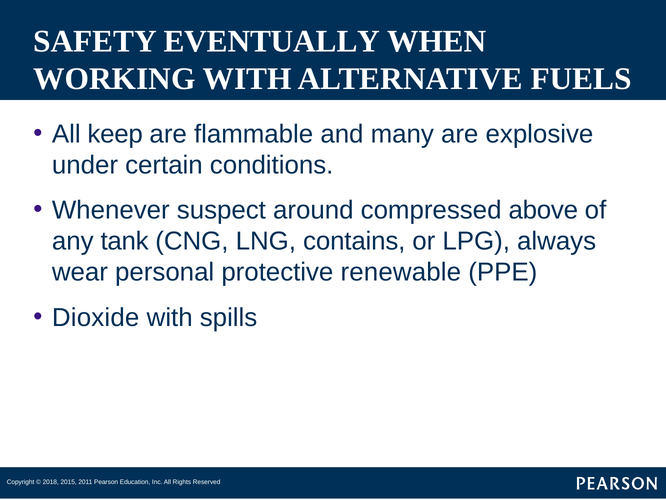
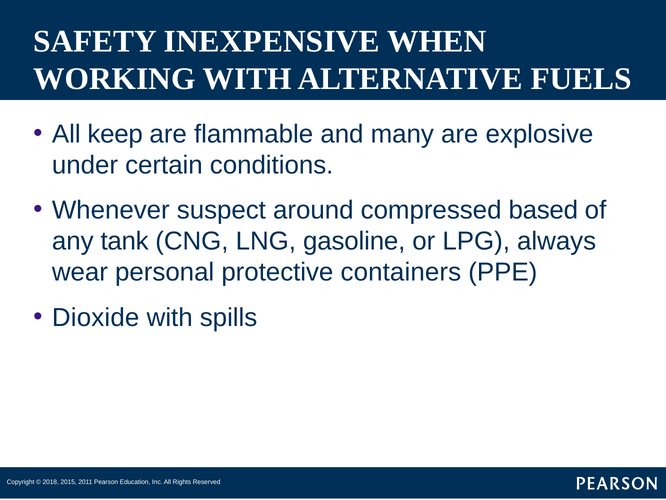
EVENTUALLY: EVENTUALLY -> INEXPENSIVE (272, 41)
above: above -> based (543, 210)
contains: contains -> gasoline (354, 241)
renewable: renewable -> containers (401, 272)
